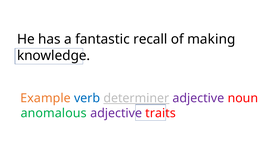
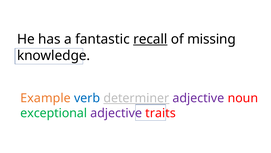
recall underline: none -> present (150, 39)
making: making -> missing (211, 39)
anomalous: anomalous -> exceptional (54, 113)
